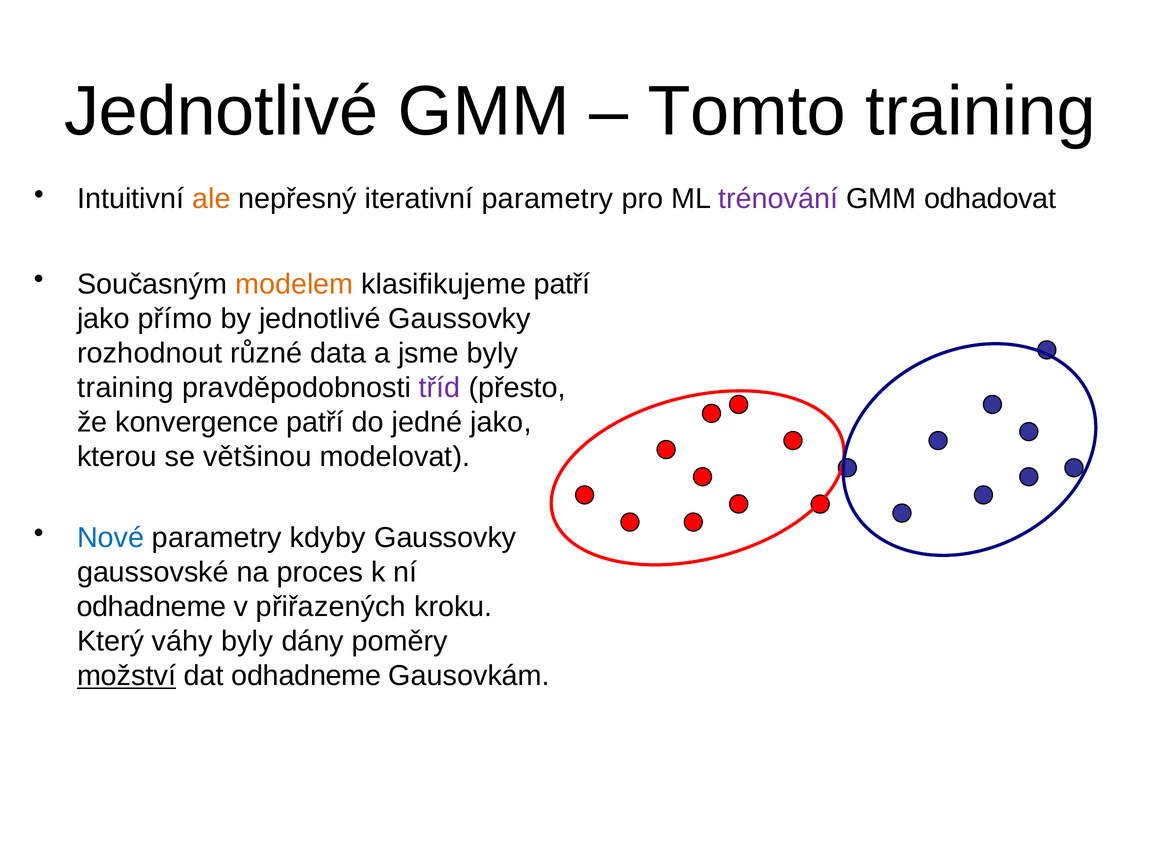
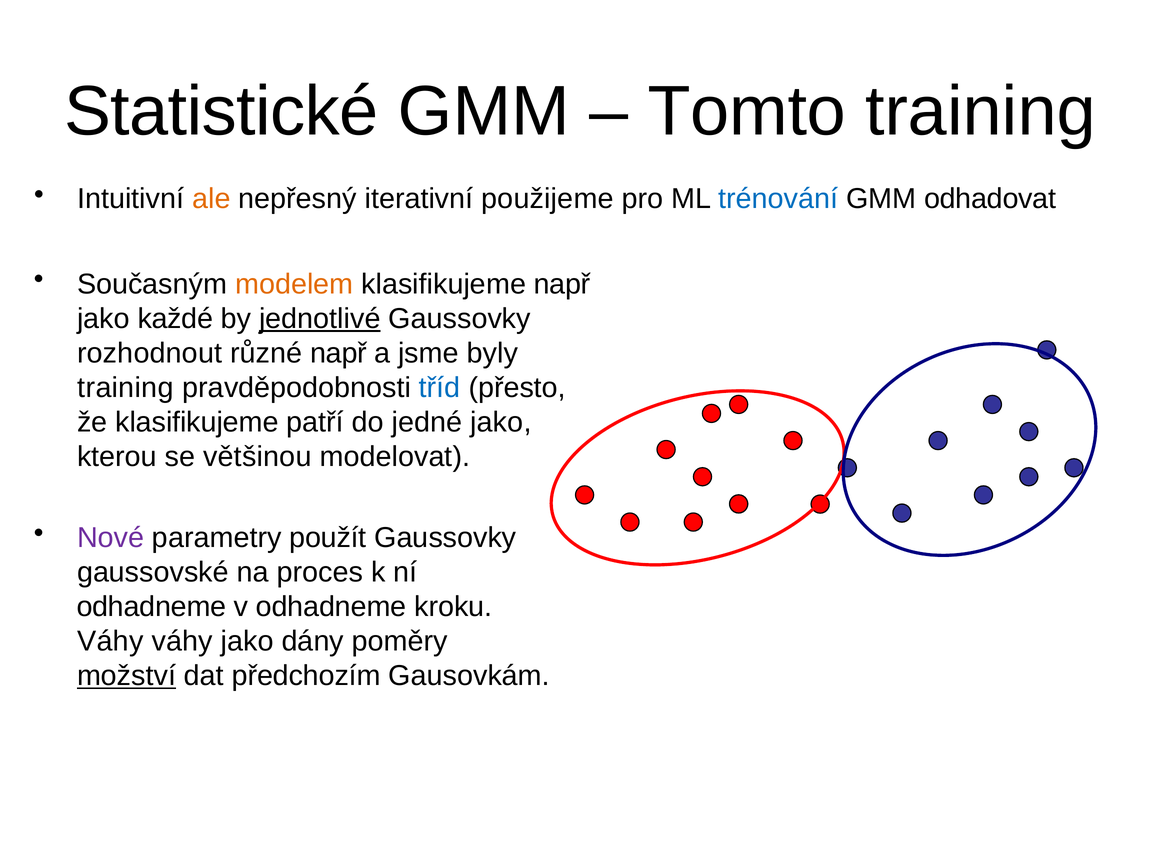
Jednotlivé: Jednotlivé -> Statistické (221, 111)
iterativní parametry: parametry -> použijeme (548, 199)
trénování colour: purple -> blue (778, 199)
klasifikujeme patří: patří -> např (562, 284)
přímo: přímo -> každé (175, 319)
jednotlivé underline: none -> present (320, 319)
různé data: data -> např (338, 353)
tříd colour: purple -> blue (440, 388)
že konvergence: konvergence -> klasifikujeme (197, 422)
Nové colour: blue -> purple (111, 538)
kdyby: kdyby -> použít (328, 538)
v přiřazených: přiřazených -> odhadneme (331, 607)
Který: Který -> Váhy (110, 642)
váhy byly: byly -> jako (247, 642)
dat odhadneme: odhadneme -> předchozím (306, 676)
